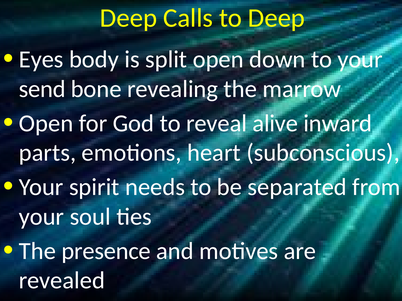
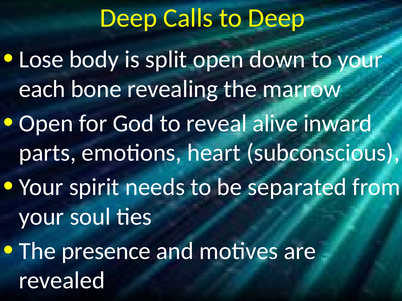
Eyes: Eyes -> Lose (41, 60)
send: send -> each (42, 89)
